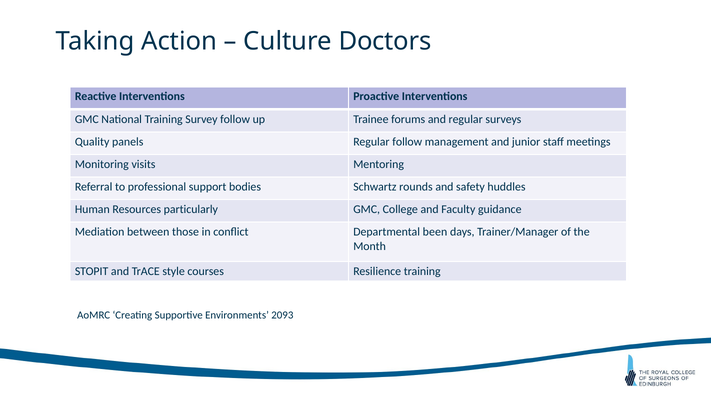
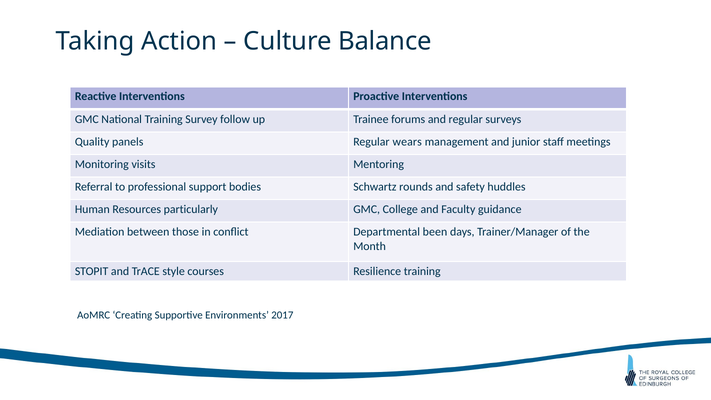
Doctors: Doctors -> Balance (385, 41)
Regular follow: follow -> wears (407, 142)
2093: 2093 -> 2017 (282, 315)
